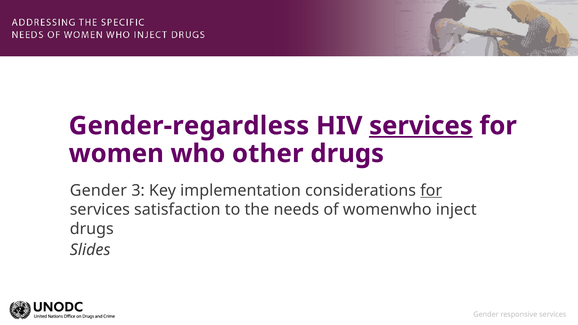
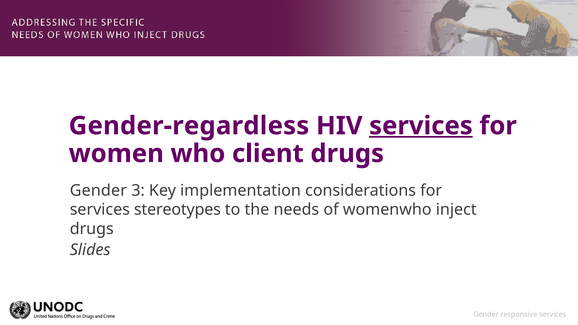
other: other -> client (268, 154)
for underline: present -> none (431, 191)
satisfaction: satisfaction -> stereotypes (177, 210)
